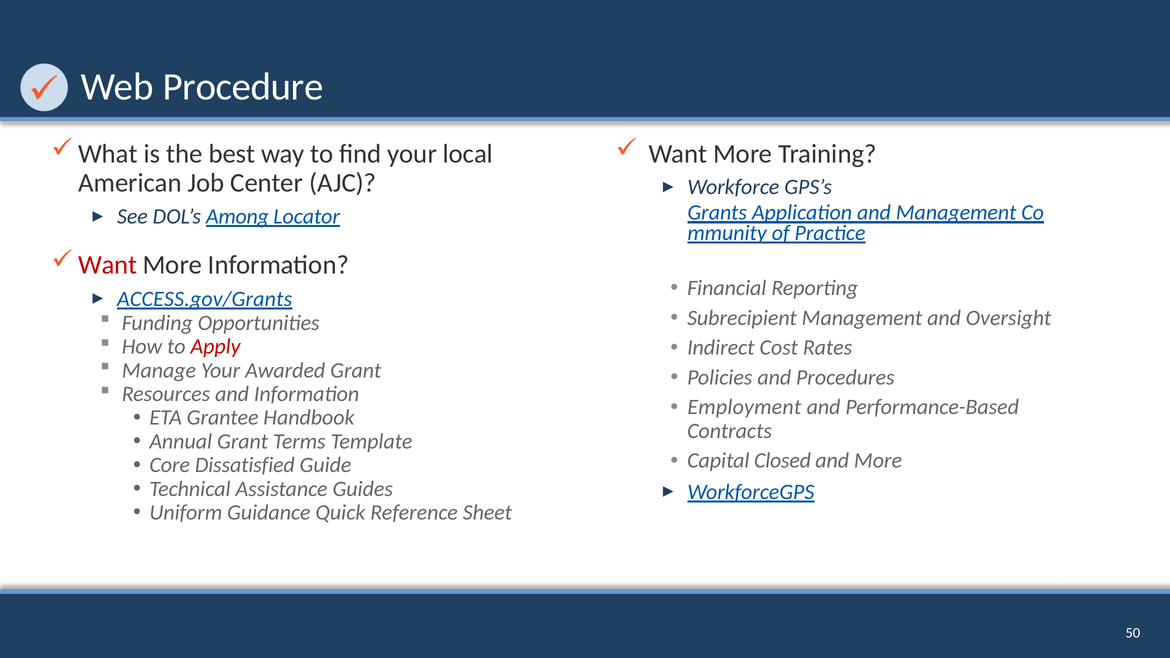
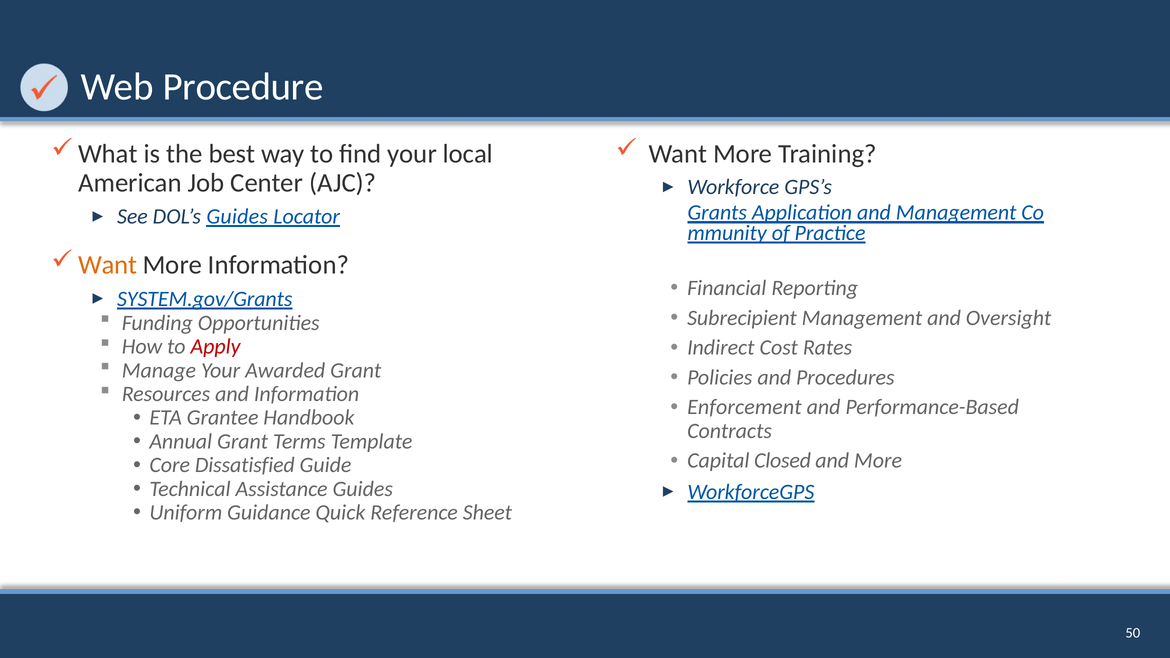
DOL’s Among: Among -> Guides (237, 217)
Want colour: red -> orange (108, 265)
ACCESS.gov/Grants: ACCESS.gov/Grants -> SYSTEM.gov/Grants (205, 299)
Employment: Employment -> Enforcement (744, 407)
